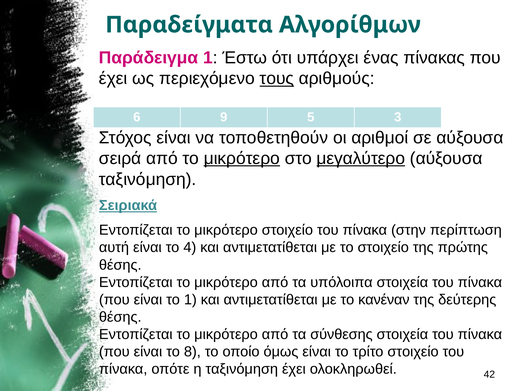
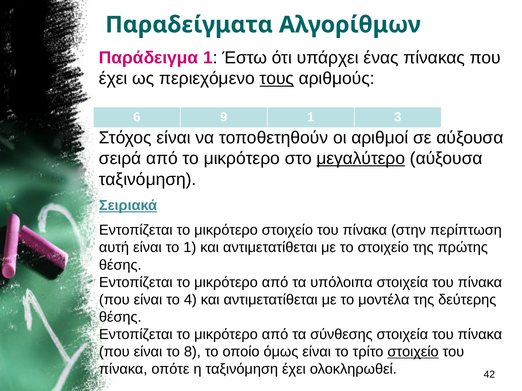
9 5: 5 -> 1 (311, 117)
μικρότερο underline: present -> none (242, 159)
το 4: 4 -> 1 (190, 248)
το 1: 1 -> 4 (190, 300)
κανέναν: κανέναν -> μοντέλα (384, 300)
στοιχείο underline: none -> present (413, 352)
